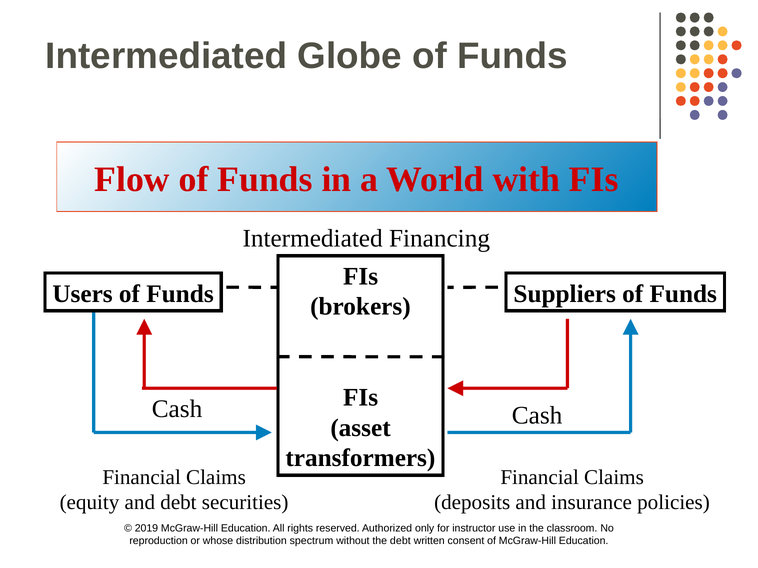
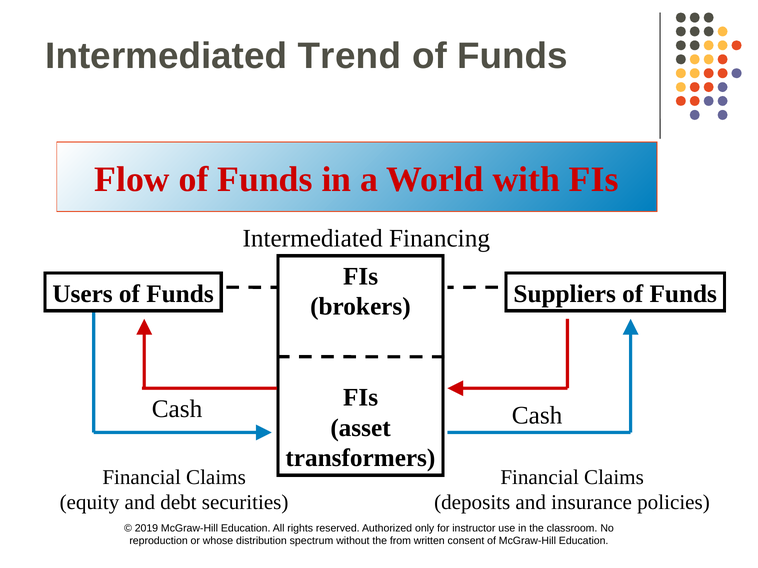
Globe: Globe -> Trend (349, 56)
the debt: debt -> from (400, 541)
